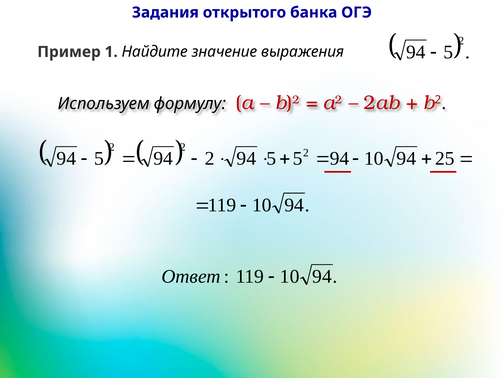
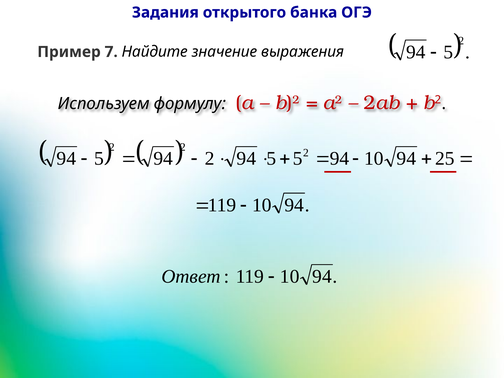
1: 1 -> 7 (111, 52)
